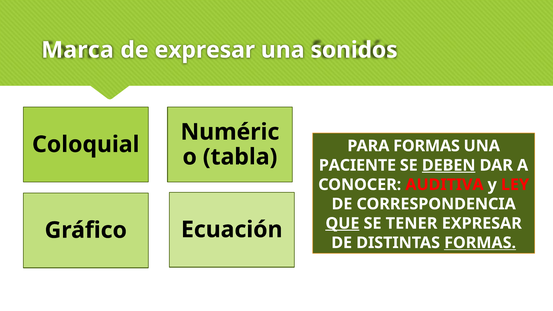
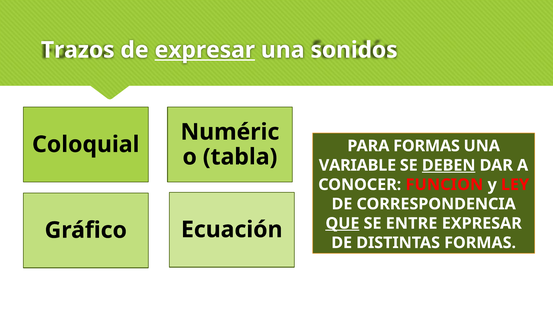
Marca: Marca -> Trazos (78, 50)
expresar underline: none -> present (205, 50)
PACIENTE: PACIENTE -> VARIABLE (357, 165)
AUDITIVA: AUDITIVA -> FUNCION (444, 185)
TENER: TENER -> ENTRE (412, 223)
FORMAS underline: present -> none (480, 243)
